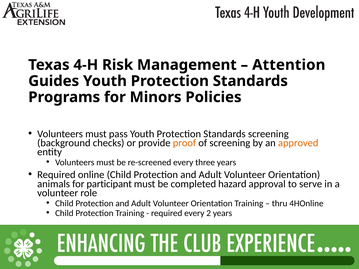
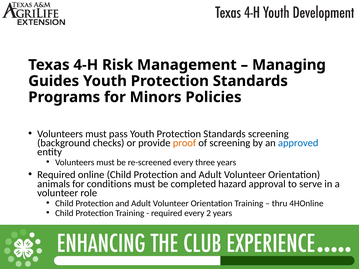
Attention: Attention -> Managing (289, 65)
approved colour: orange -> blue (298, 143)
participant: participant -> conditions (109, 184)
